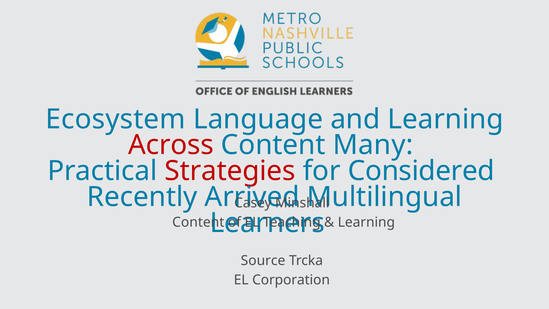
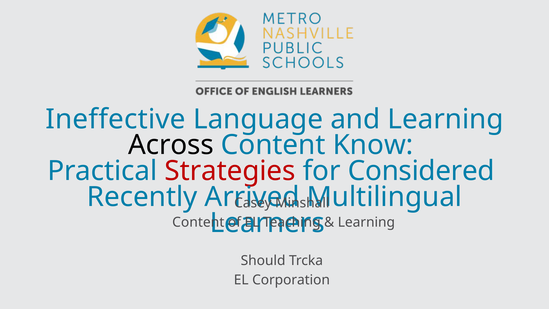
Ecosystem: Ecosystem -> Ineffective (116, 119)
Across colour: red -> black (171, 145)
Many: Many -> Know (373, 145)
Source: Source -> Should (263, 261)
